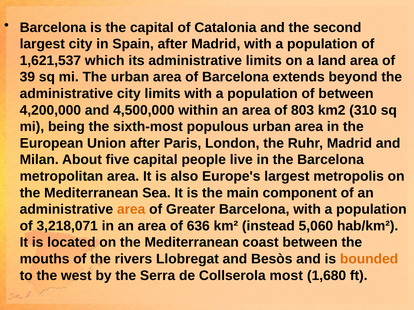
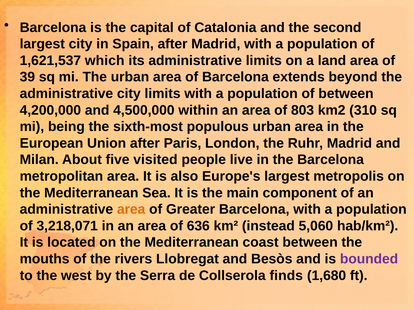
five capital: capital -> visited (155, 160)
bounded colour: orange -> purple (369, 259)
most: most -> finds (286, 276)
